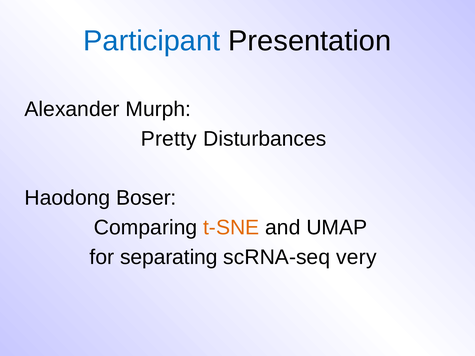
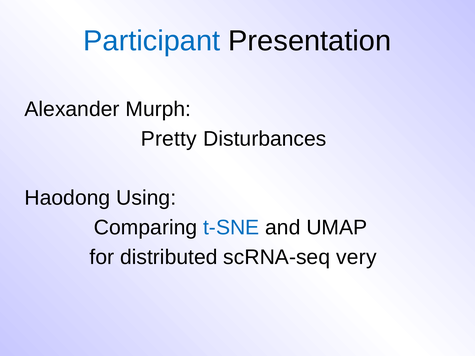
Boser: Boser -> Using (146, 198)
t-SNE colour: orange -> blue (231, 228)
separating: separating -> distributed (169, 257)
